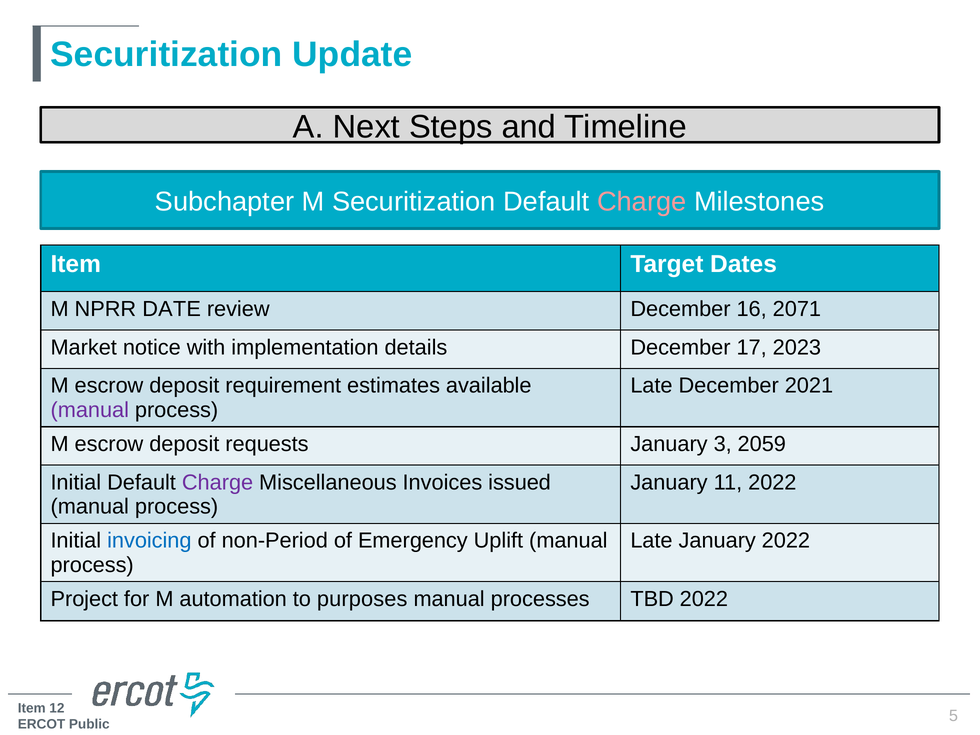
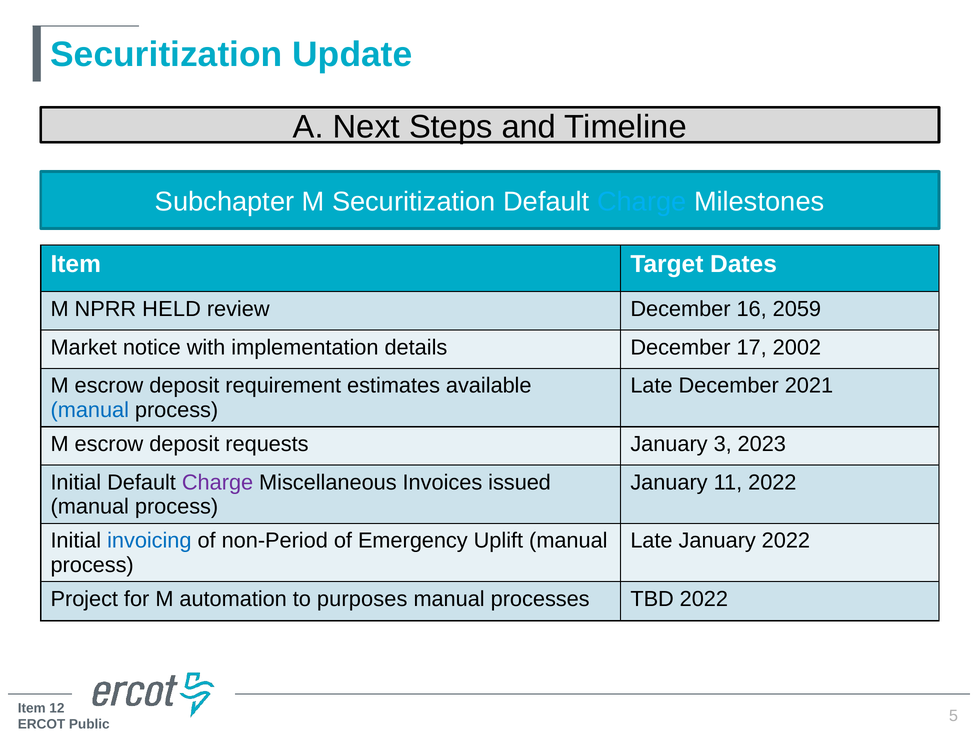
Charge colour: pink -> light blue (642, 202)
DATE: DATE -> HELD (172, 309)
2071: 2071 -> 2059 (797, 309)
2023: 2023 -> 2002 (797, 347)
manual colour: purple -> blue (90, 410)
2059: 2059 -> 2023 (762, 444)
